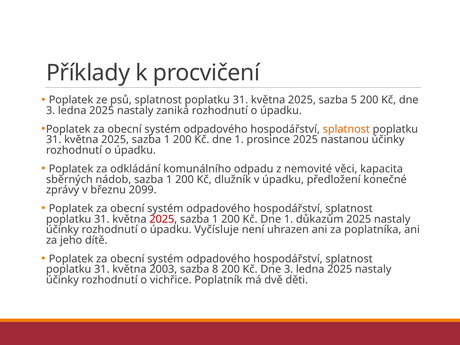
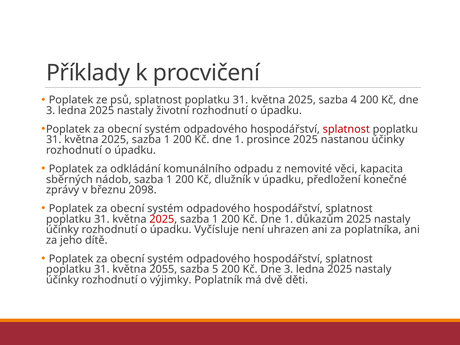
5: 5 -> 4 (354, 100)
zaniká: zaniká -> životní (173, 111)
splatnost colour: orange -> red (346, 129)
2099: 2099 -> 2098 (143, 190)
2003: 2003 -> 2055 (163, 269)
8: 8 -> 5 (215, 269)
vichřice: vichřice -> výjimky (171, 280)
